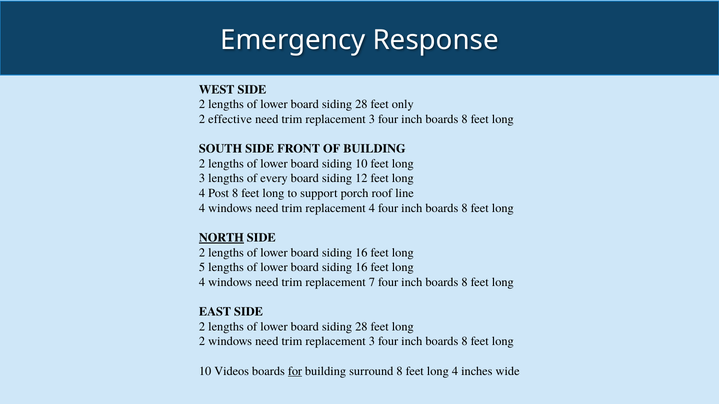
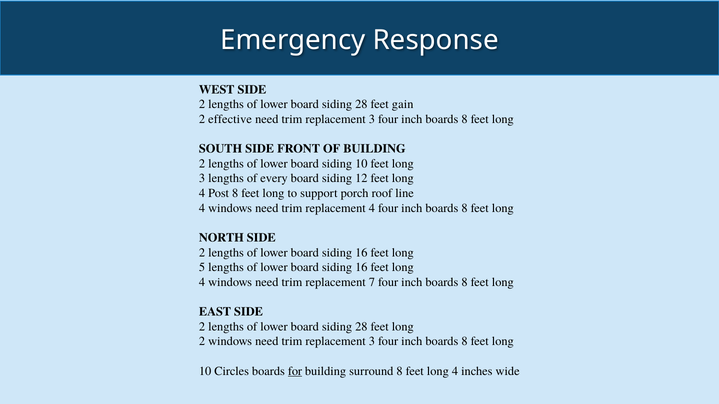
only: only -> gain (403, 104)
NORTH underline: present -> none (221, 238)
Videos: Videos -> Circles (232, 371)
